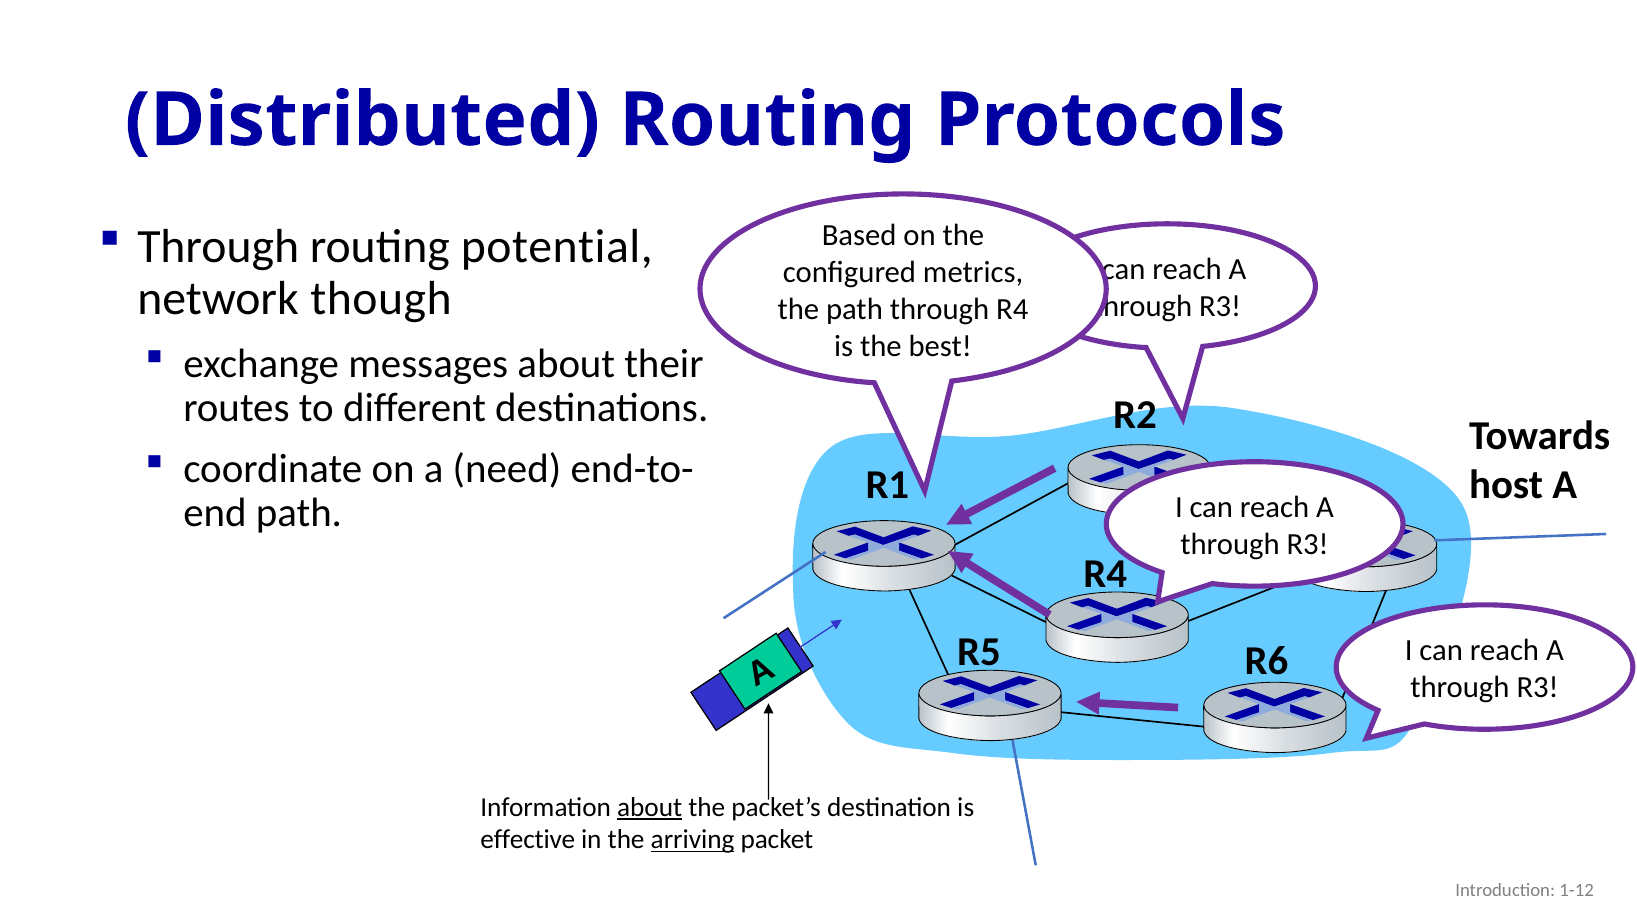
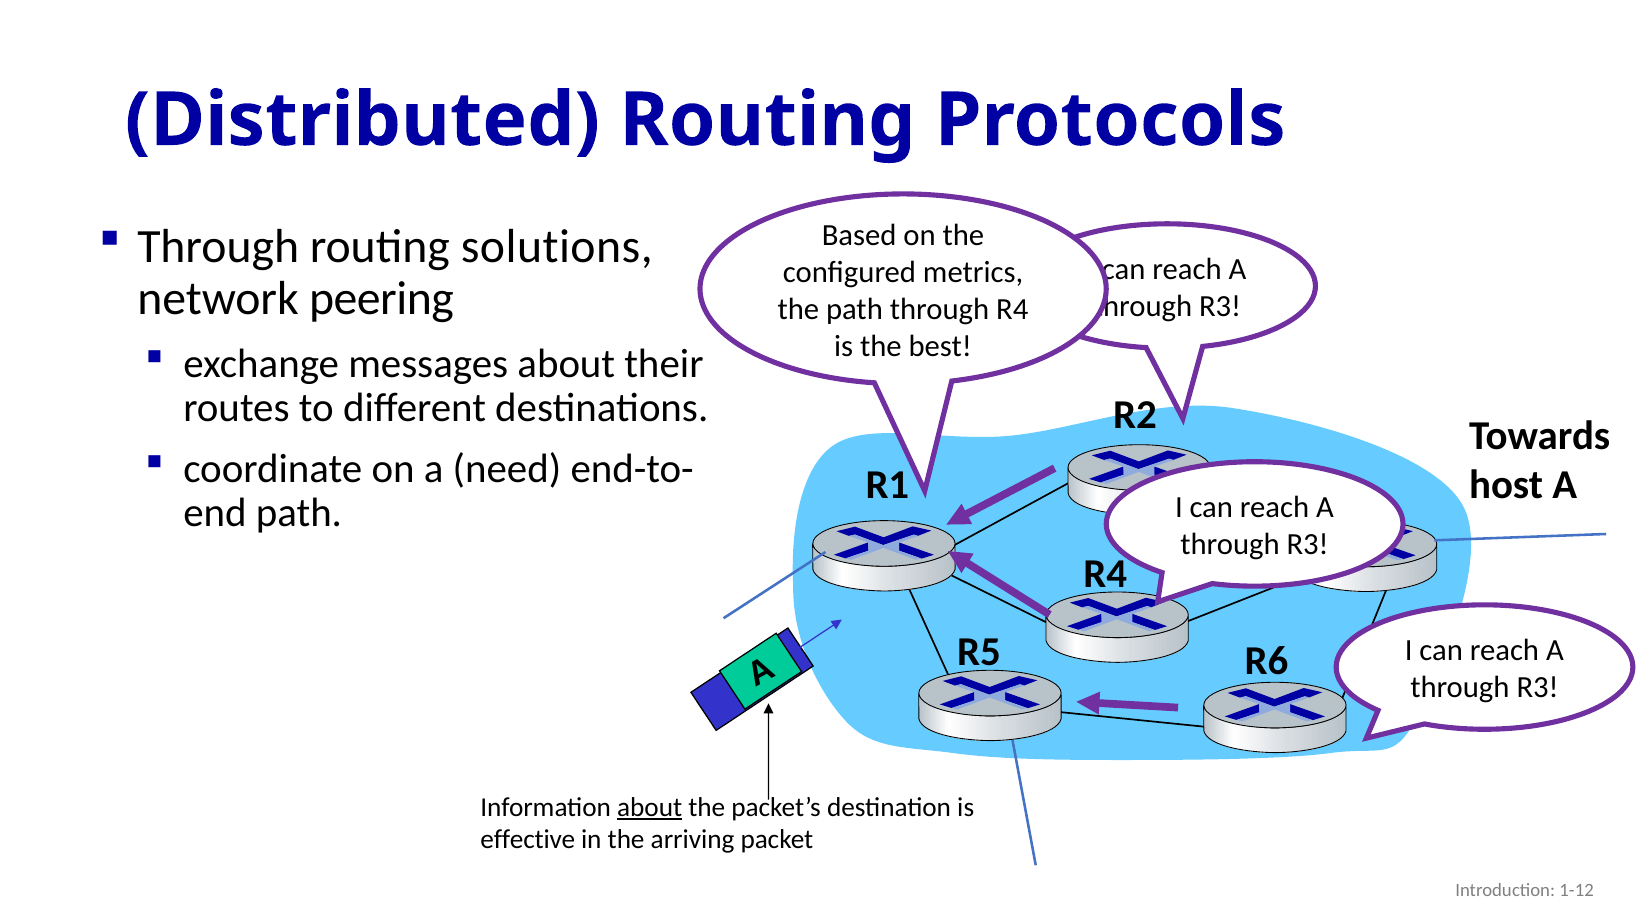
potential: potential -> solutions (557, 247)
though: though -> peering (381, 299)
arriving underline: present -> none (693, 840)
